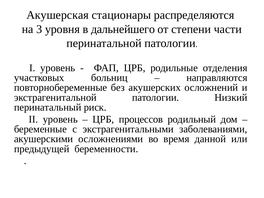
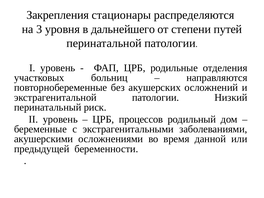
Акушерская: Акушерская -> Закрепления (58, 15)
части: части -> путей (228, 29)
